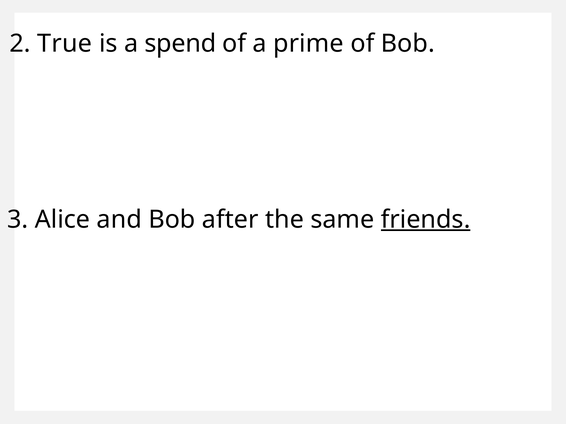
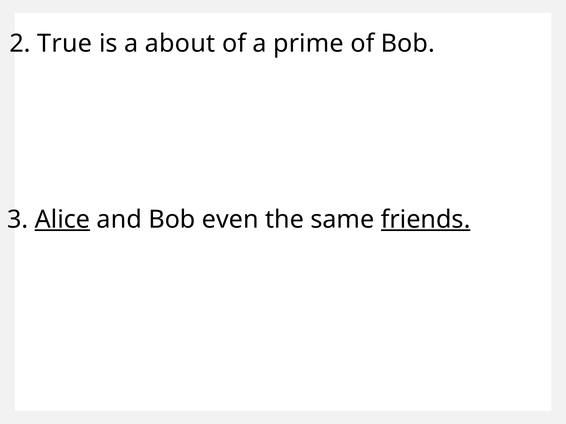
spend: spend -> about (180, 43)
Alice underline: none -> present (62, 220)
after: after -> even (230, 220)
